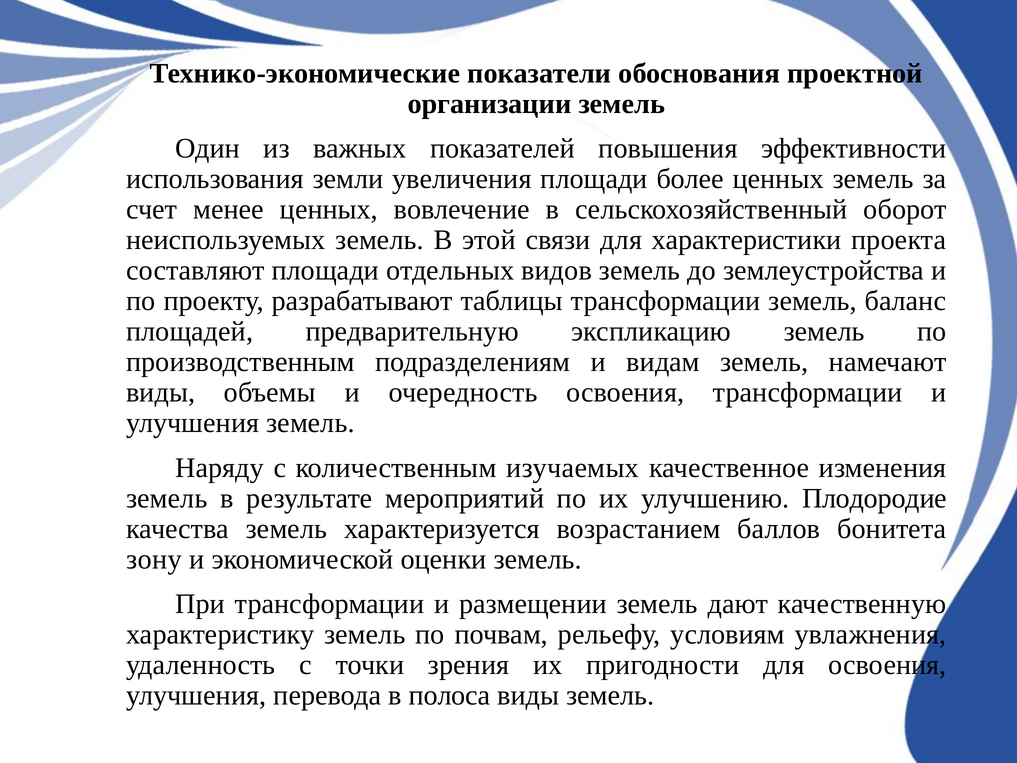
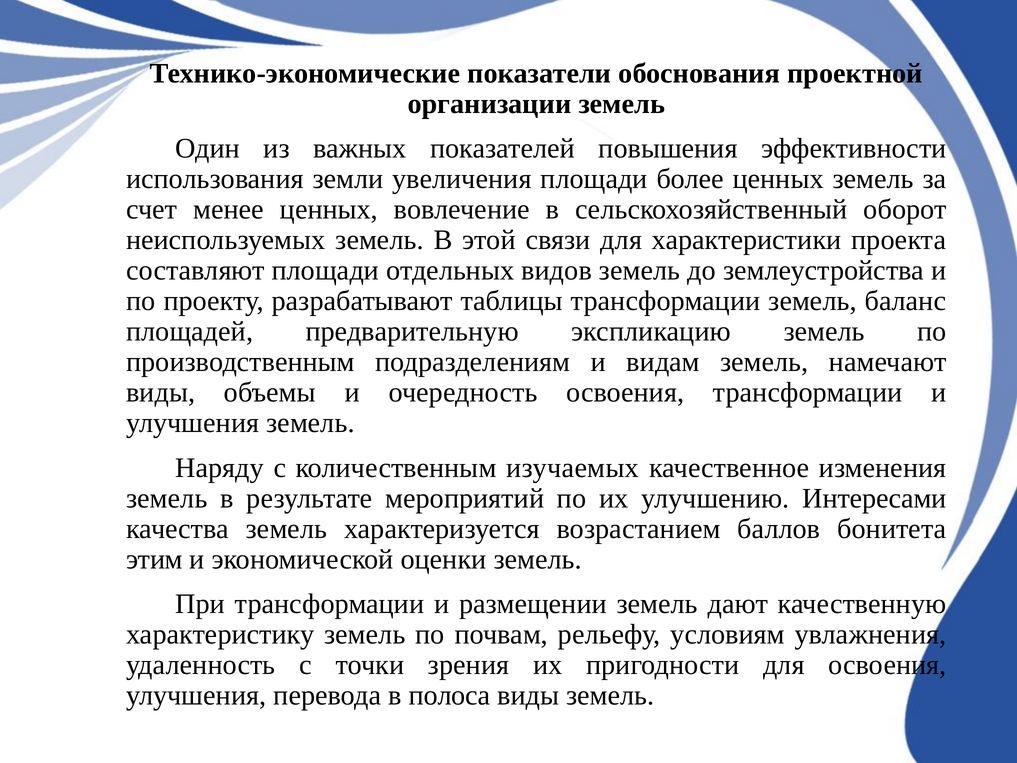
Плодородие: Плодородие -> Интересами (874, 498)
зону: зону -> этим (154, 559)
